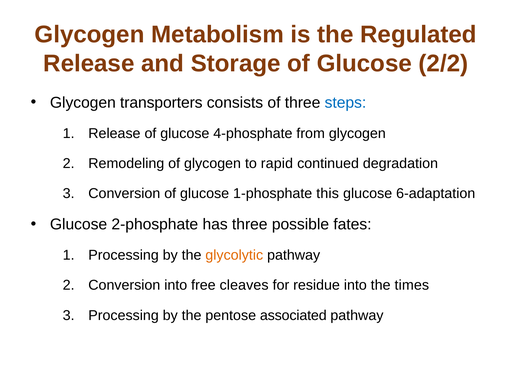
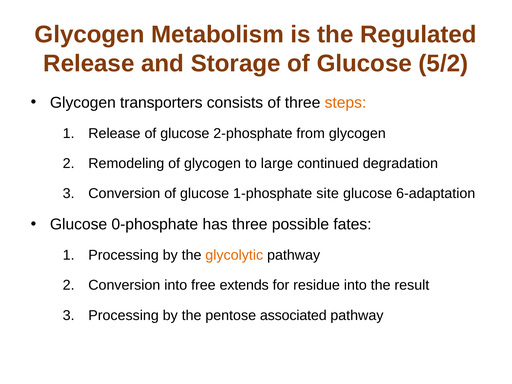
2/2: 2/2 -> 5/2 (443, 64)
steps colour: blue -> orange (345, 103)
4-phosphate: 4-phosphate -> 2-phosphate (253, 133)
rapid: rapid -> large (277, 163)
this: this -> site (328, 193)
2-phosphate: 2-phosphate -> 0-phosphate (155, 224)
cleaves: cleaves -> extends (244, 285)
times: times -> result (412, 285)
